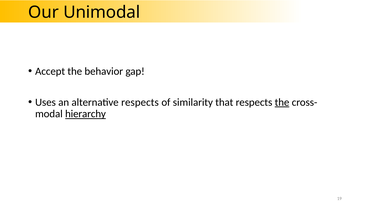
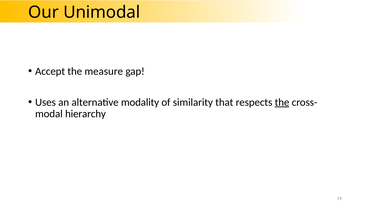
behavior: behavior -> measure (104, 71)
alternative respects: respects -> modality (140, 102)
hierarchy underline: present -> none (85, 114)
